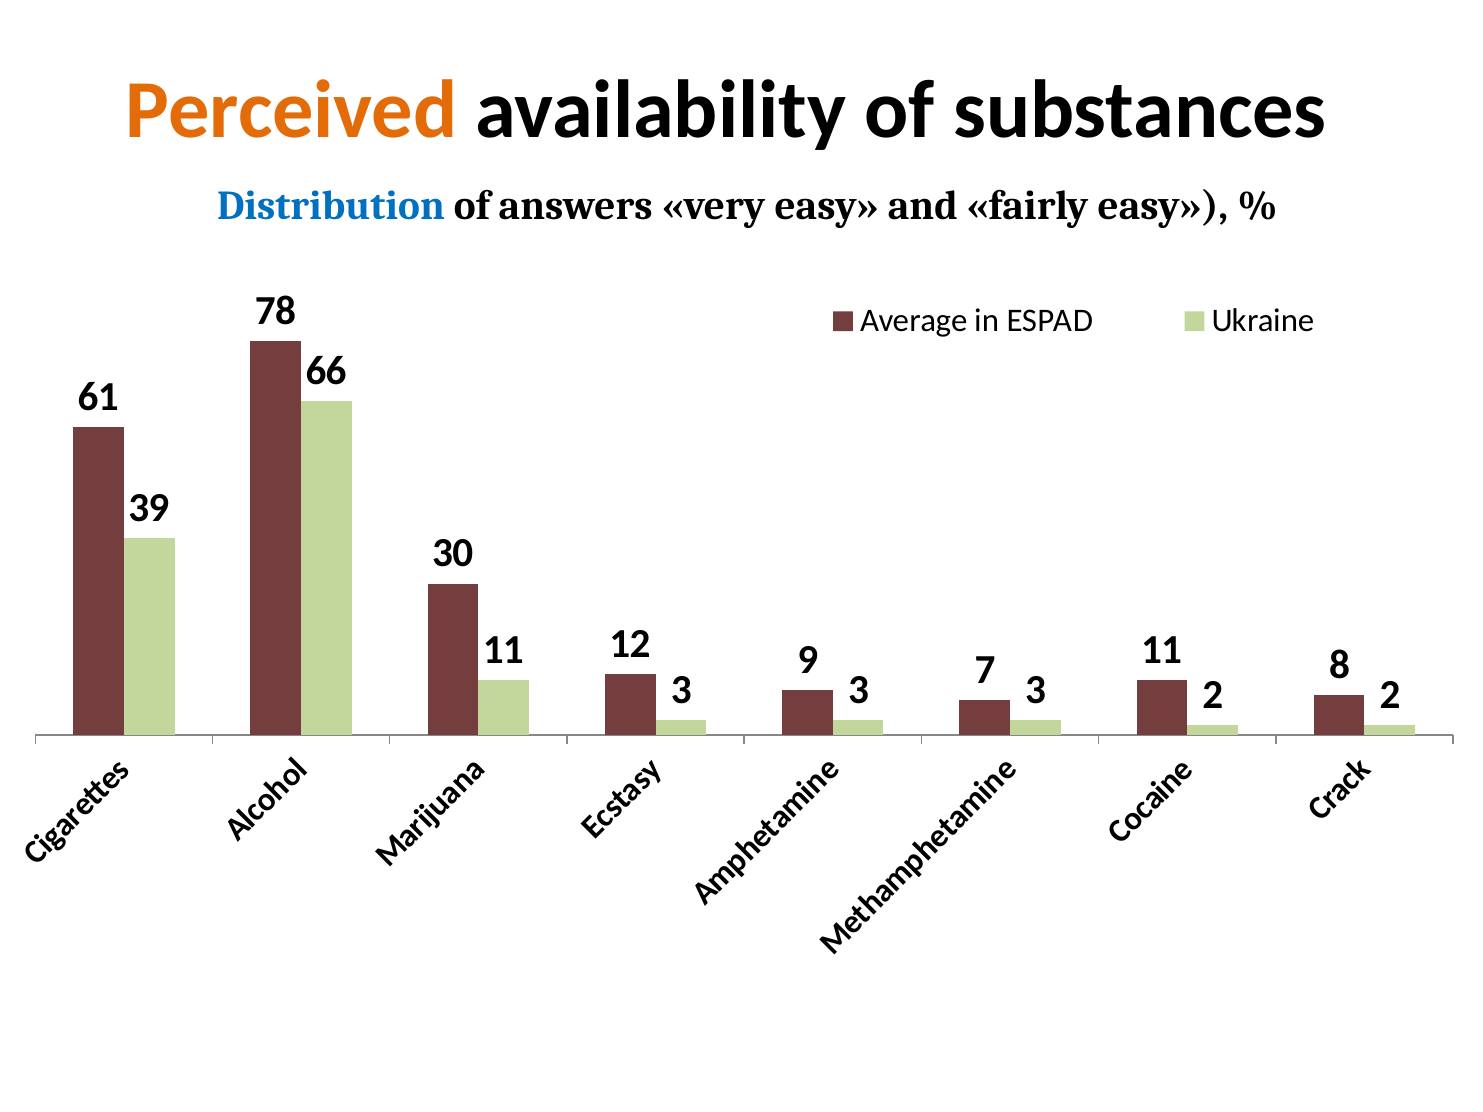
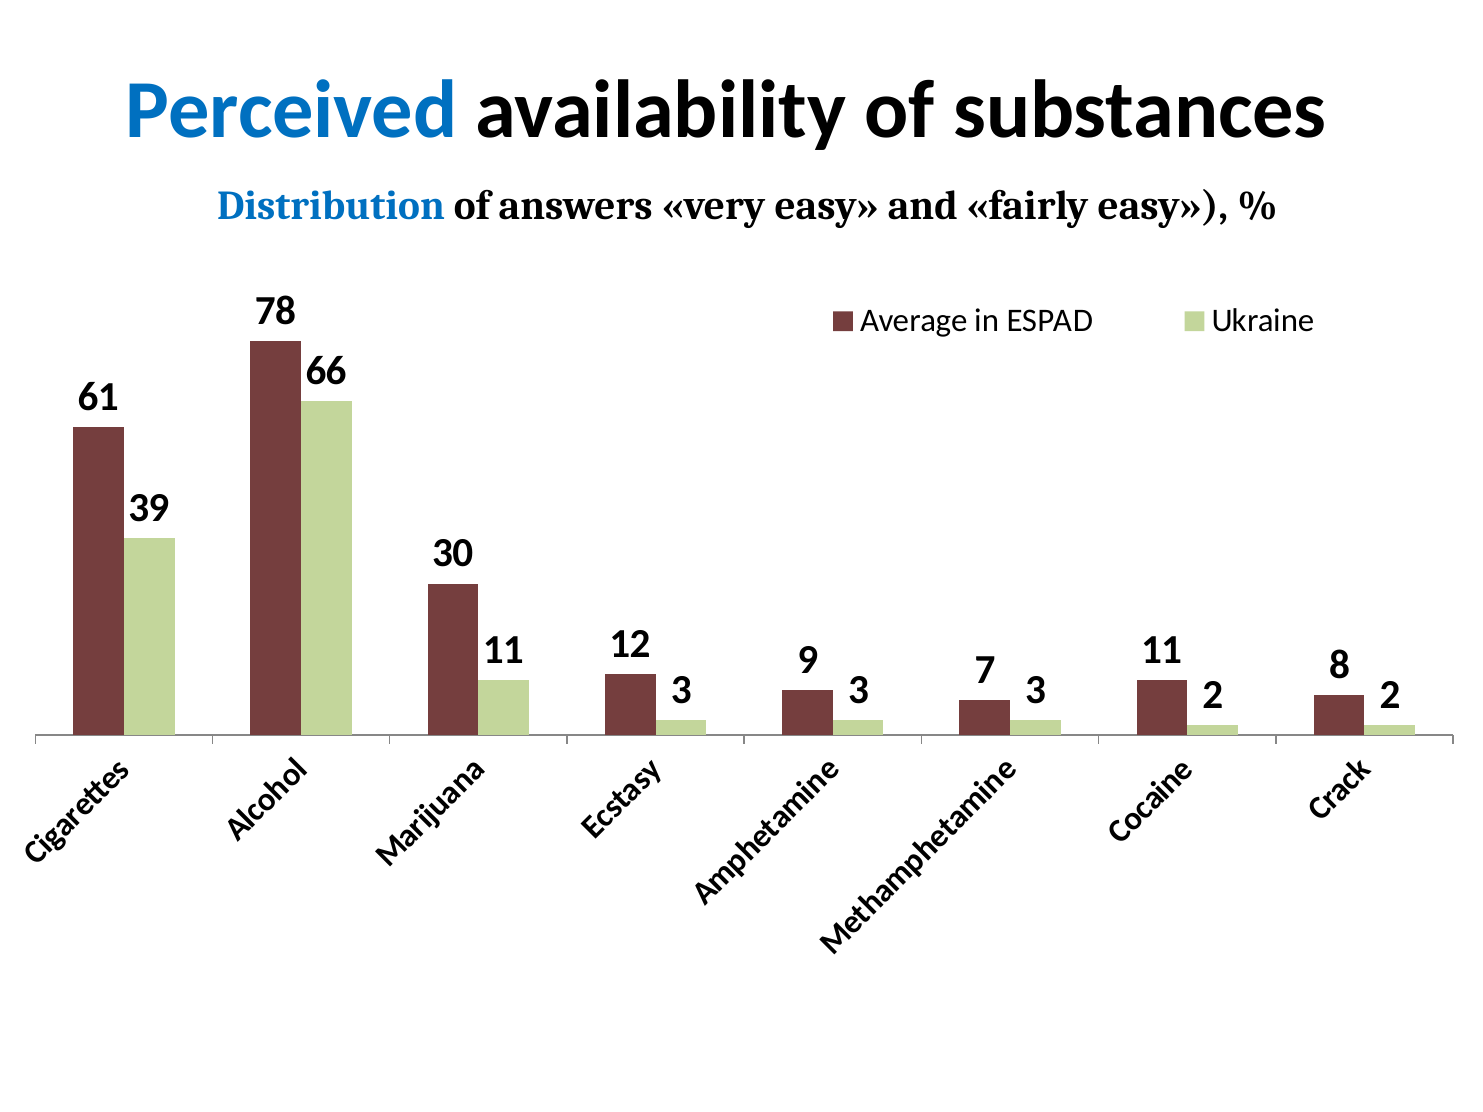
Perceived colour: orange -> blue (291, 110)
